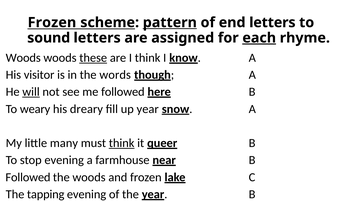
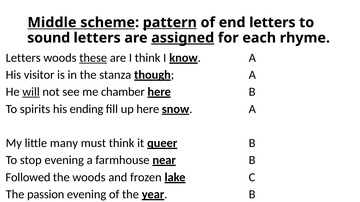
Frozen: Frozen -> Middle (52, 23)
assigned underline: none -> present (183, 38)
each underline: present -> none (259, 38)
Woods: Woods -> Letters (23, 58)
words: words -> stanza (115, 75)
me followed: followed -> chamber (123, 92)
weary: weary -> spirits (35, 109)
dreary: dreary -> ending (87, 109)
up year: year -> here (148, 109)
think underline: present -> none (122, 143)
tapping: tapping -> passion (46, 195)
